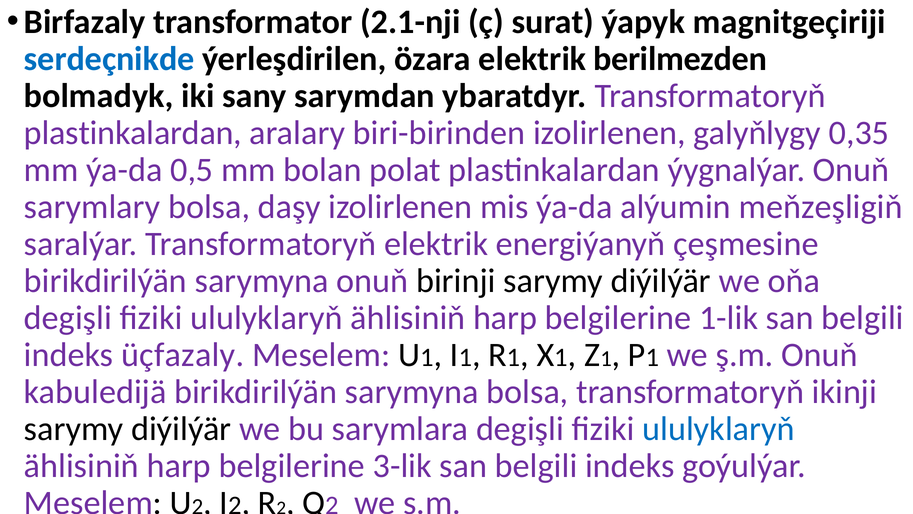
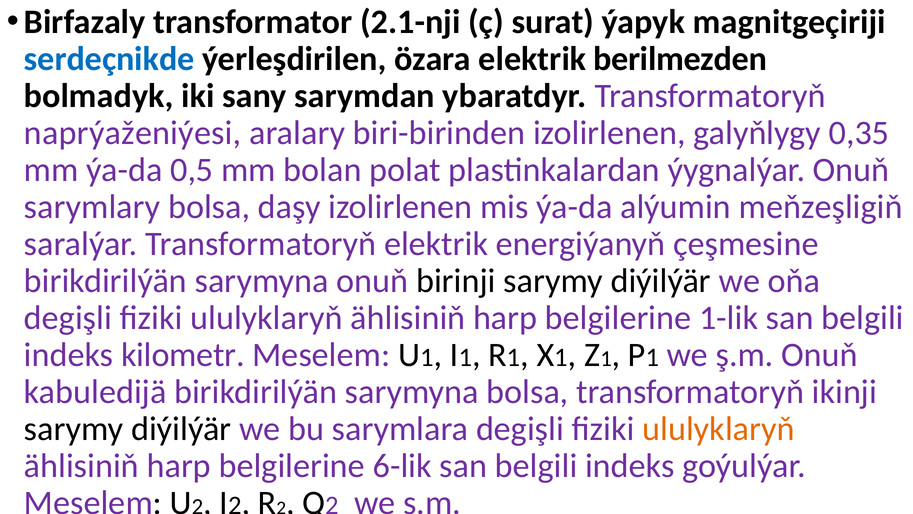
plastinkalardan: plastinkalardan -> naprýaženiýesi (133, 133)
üçfazaly: üçfazaly -> kilometr (183, 355)
ululyklaryň colour: blue -> orange (718, 429)
3-lik: 3-lik -> 6-lik (402, 466)
